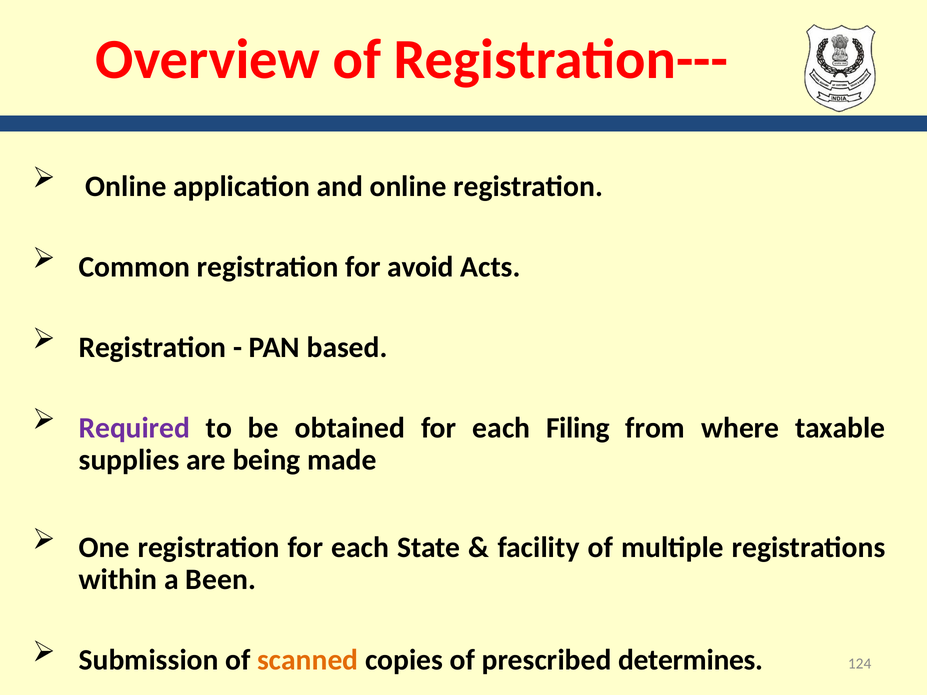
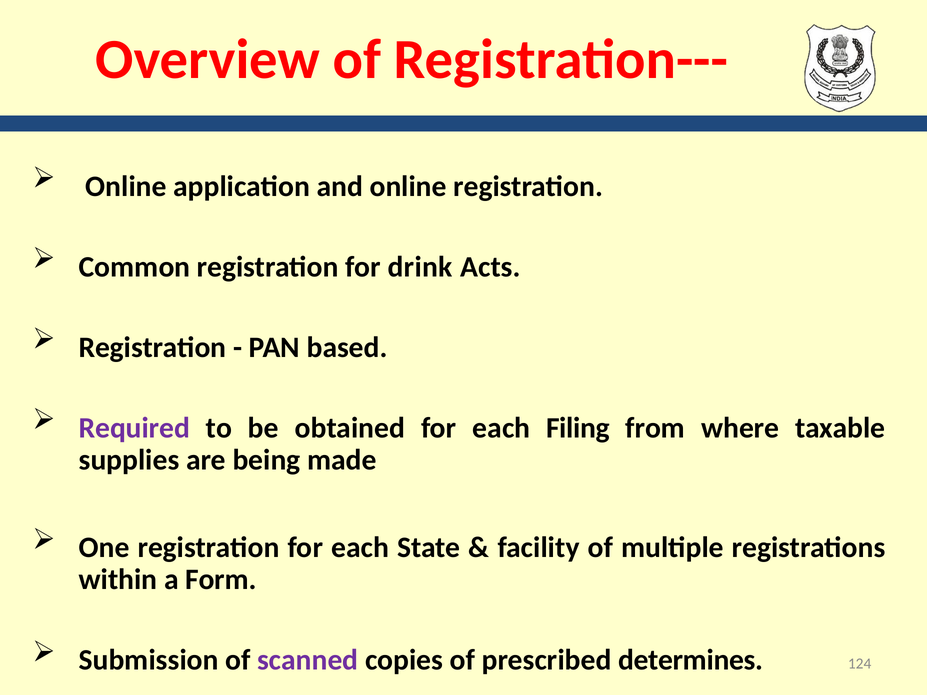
avoid: avoid -> drink (420, 267)
Been: Been -> Form (221, 580)
scanned colour: orange -> purple (308, 660)
